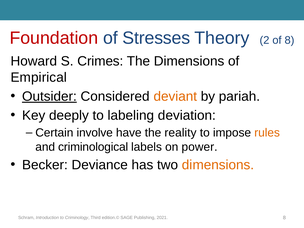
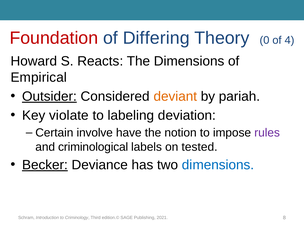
Stresses: Stresses -> Differing (156, 38)
2: 2 -> 0 (264, 40)
of 8: 8 -> 4 (289, 40)
Crimes: Crimes -> Reacts (100, 61)
deeply: deeply -> violate (69, 115)
reality: reality -> notion (181, 133)
rules colour: orange -> purple (267, 133)
power: power -> tested (200, 147)
Becker underline: none -> present (45, 165)
dimensions colour: orange -> blue (218, 165)
